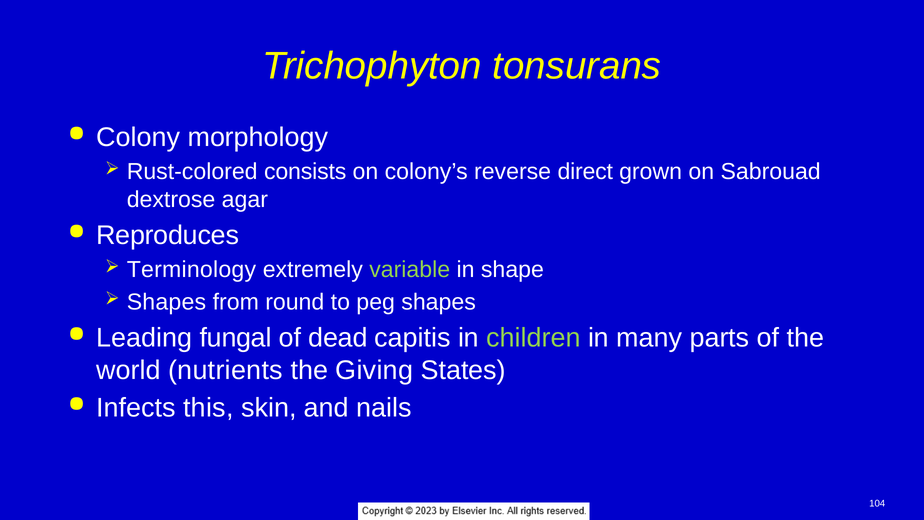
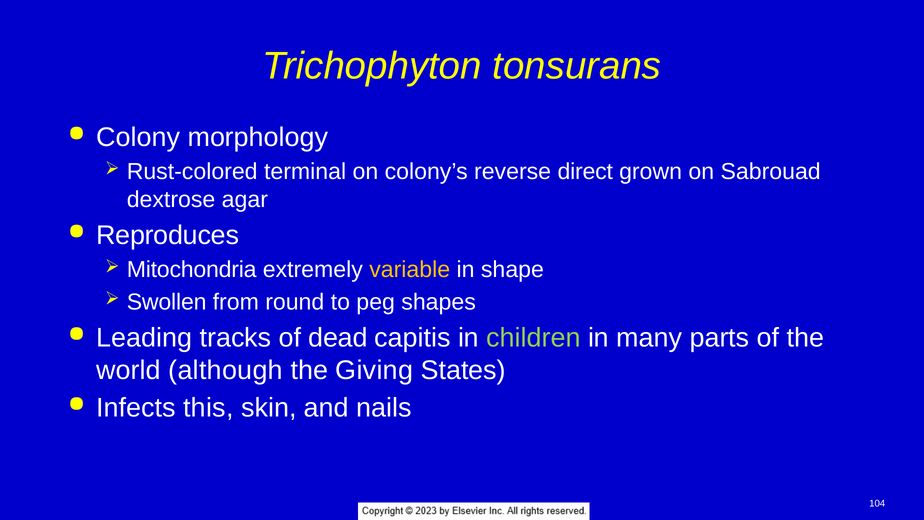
consists: consists -> terminal (305, 172)
Terminology: Terminology -> Mitochondria (192, 270)
variable colour: light green -> yellow (410, 270)
Shapes: Shapes -> Swollen (167, 302)
fungal: fungal -> tracks (236, 338)
nutrients: nutrients -> although (226, 370)
